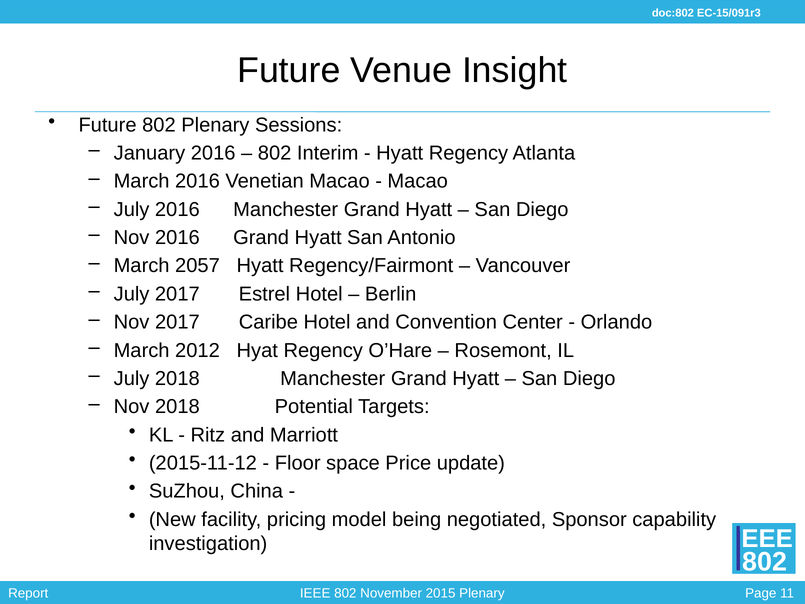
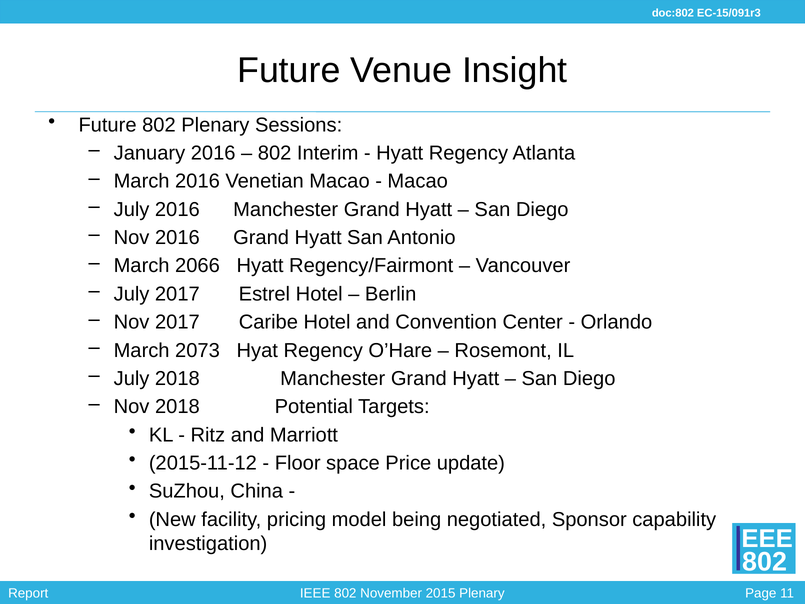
2057: 2057 -> 2066 (197, 266)
2012: 2012 -> 2073 (197, 350)
